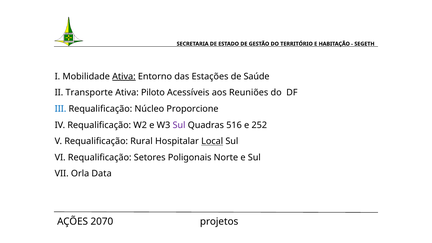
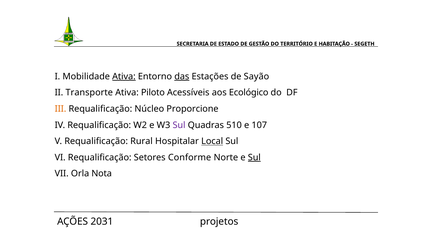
das underline: none -> present (182, 76)
Saúde: Saúde -> Sayão (256, 76)
Reuniões: Reuniões -> Ecológico (249, 93)
III colour: blue -> orange (60, 109)
516: 516 -> 510 (234, 125)
252: 252 -> 107 (259, 125)
Poligonais: Poligonais -> Conforme (190, 157)
Sul underline: none -> present (254, 157)
Data: Data -> Nota (102, 174)
2070: 2070 -> 2031 (102, 222)
